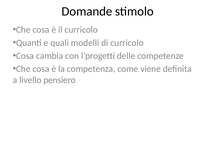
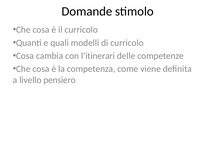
l’progetti: l’progetti -> l’itinerari (98, 56)
